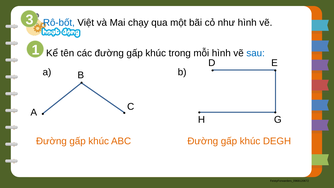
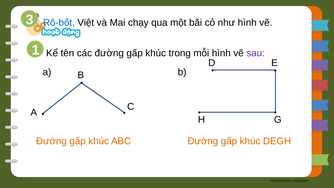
sau colour: blue -> purple (256, 53)
